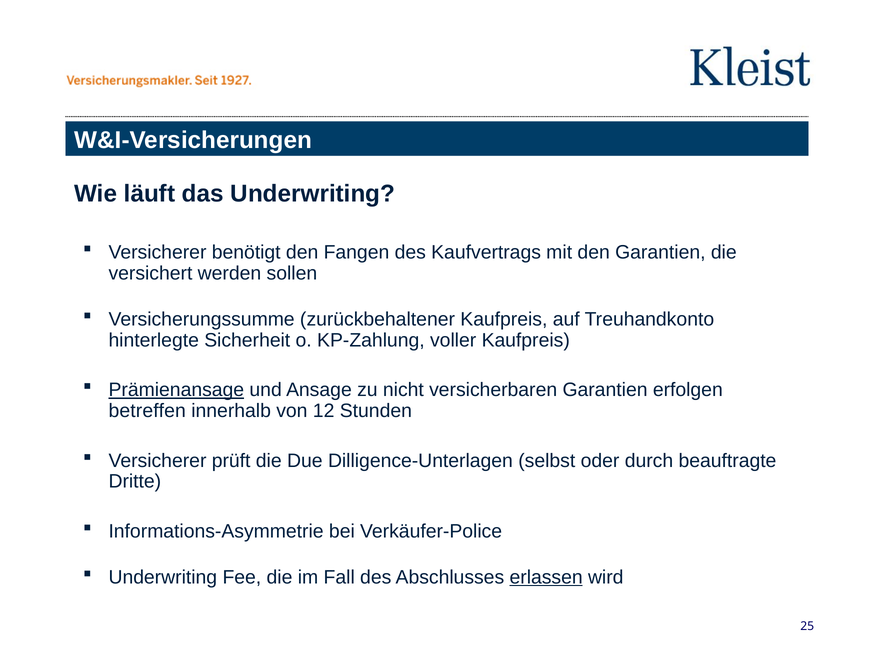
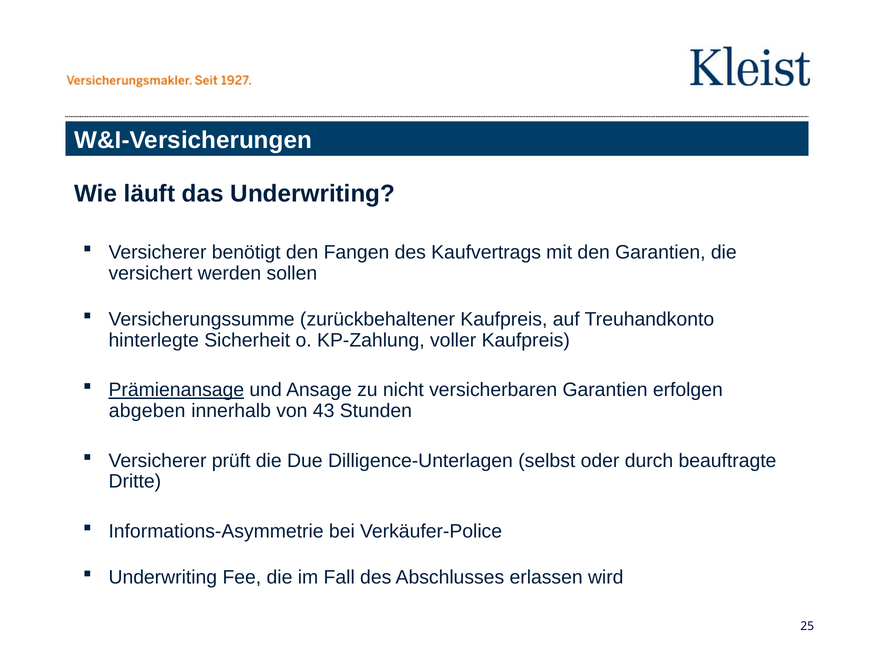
betreffen: betreffen -> abgeben (147, 411)
12: 12 -> 43 (324, 411)
erlassen underline: present -> none (546, 577)
